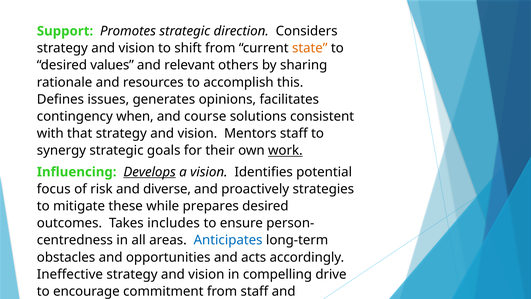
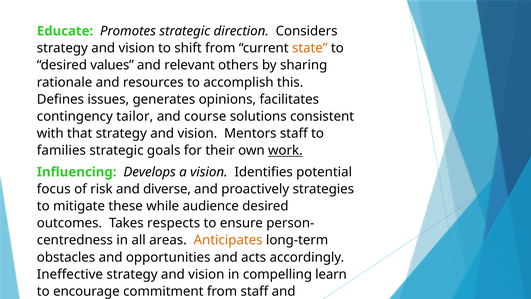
Support: Support -> Educate (65, 31)
when: when -> tailor (135, 116)
synergy: synergy -> families (61, 150)
Develops underline: present -> none (150, 172)
prepares: prepares -> audience (211, 206)
includes: includes -> respects (174, 223)
Anticipates colour: blue -> orange (228, 240)
drive: drive -> learn (331, 274)
